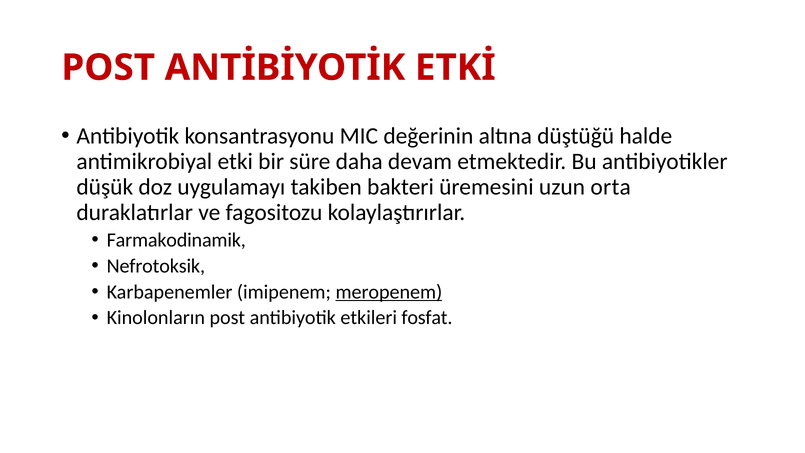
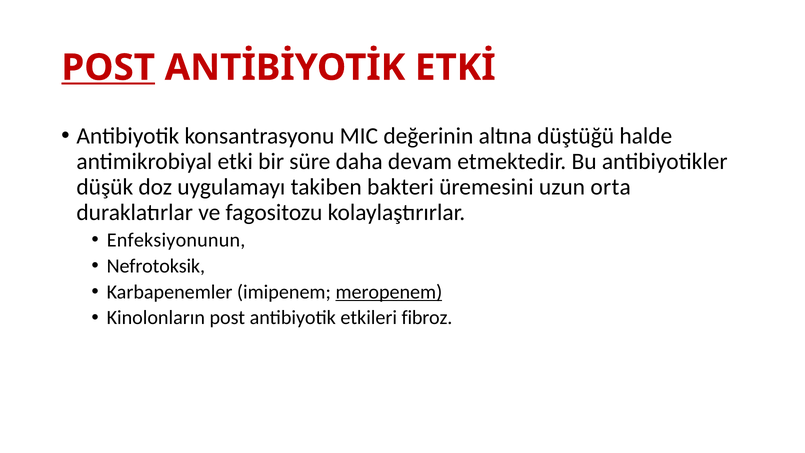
POST underline: none -> present (108, 68)
Farmakodinamik: Farmakodinamik -> Enfeksiyonunun (176, 240)
fosfat: fosfat -> fibroz (427, 318)
